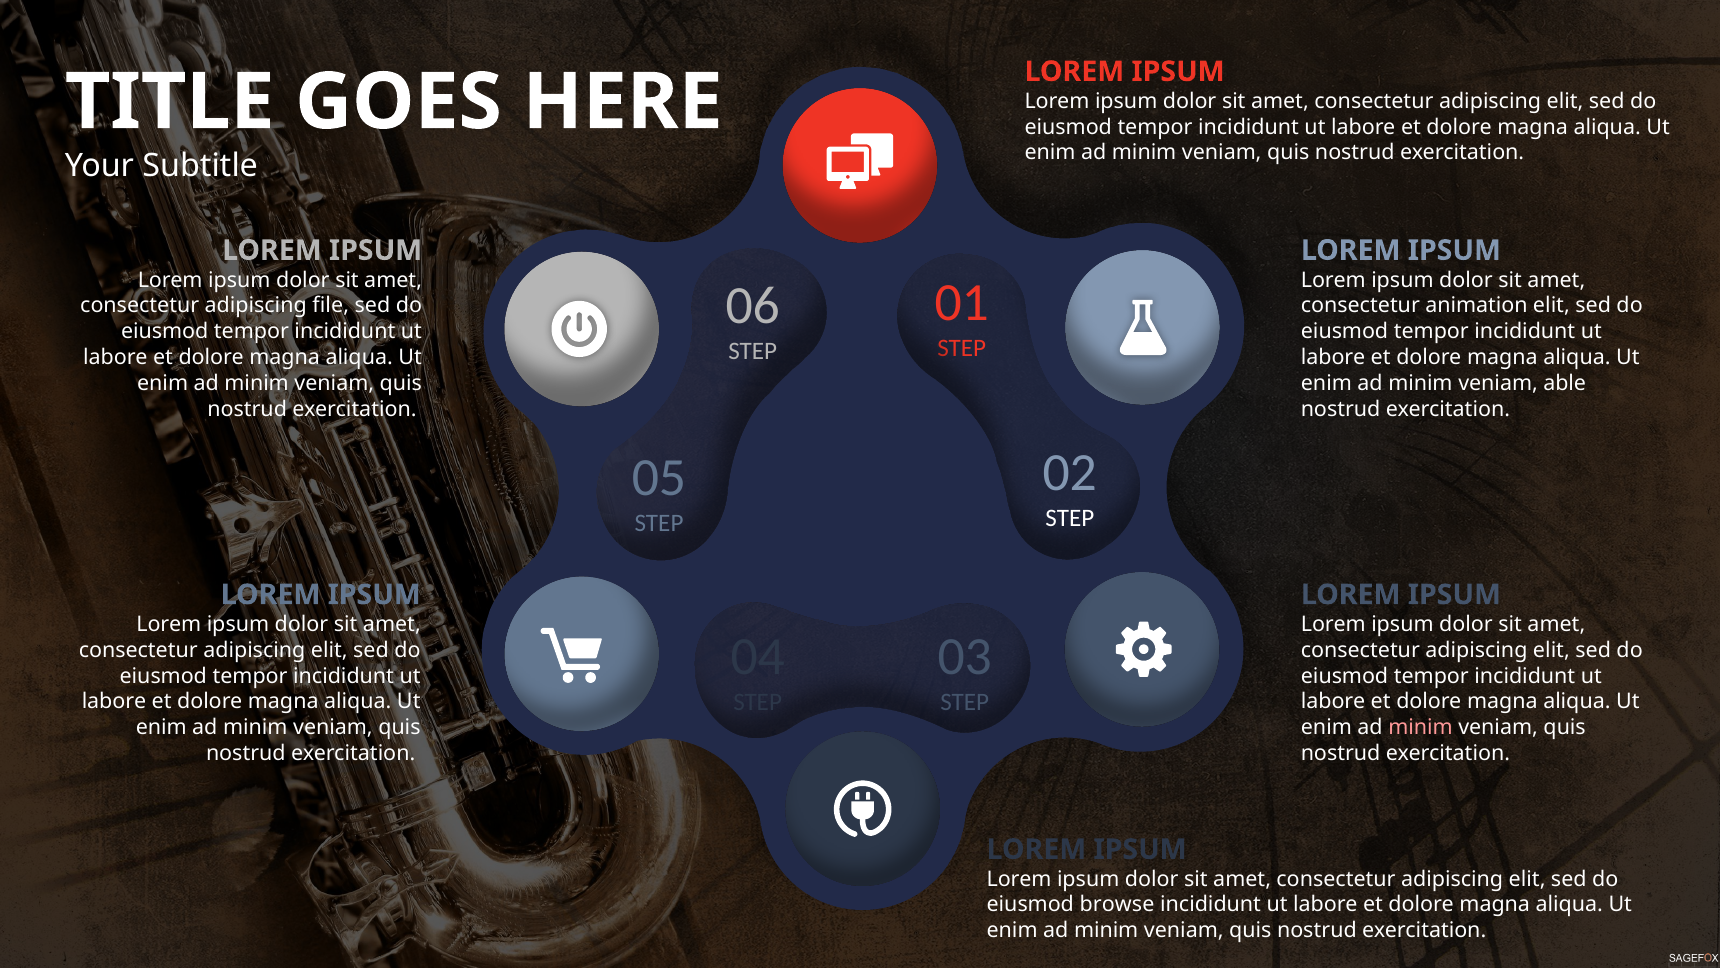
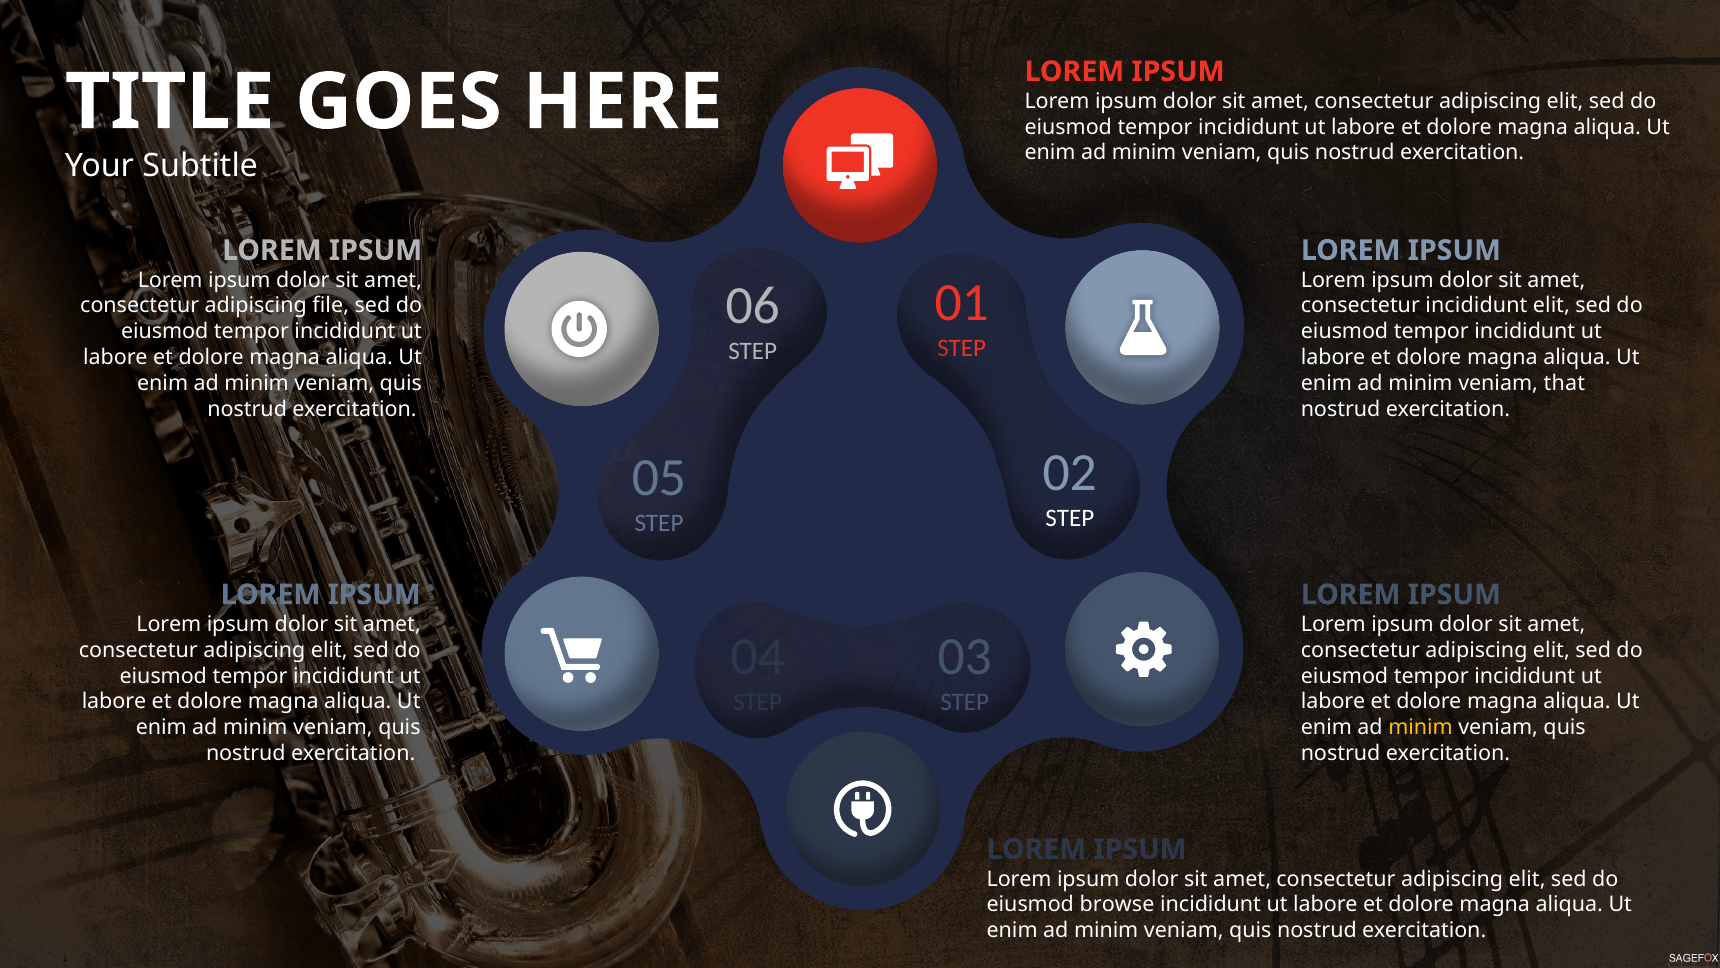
consectetur animation: animation -> incididunt (1476, 306)
able: able -> that (1564, 383)
minim colour: pink -> yellow (1420, 727)
